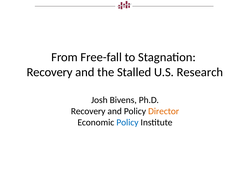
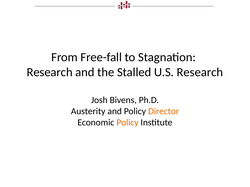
Recovery: Recovery -> Research (50, 72)
Recovery: Recovery -> Austerity (88, 111)
Policy colour: blue -> orange (127, 123)
